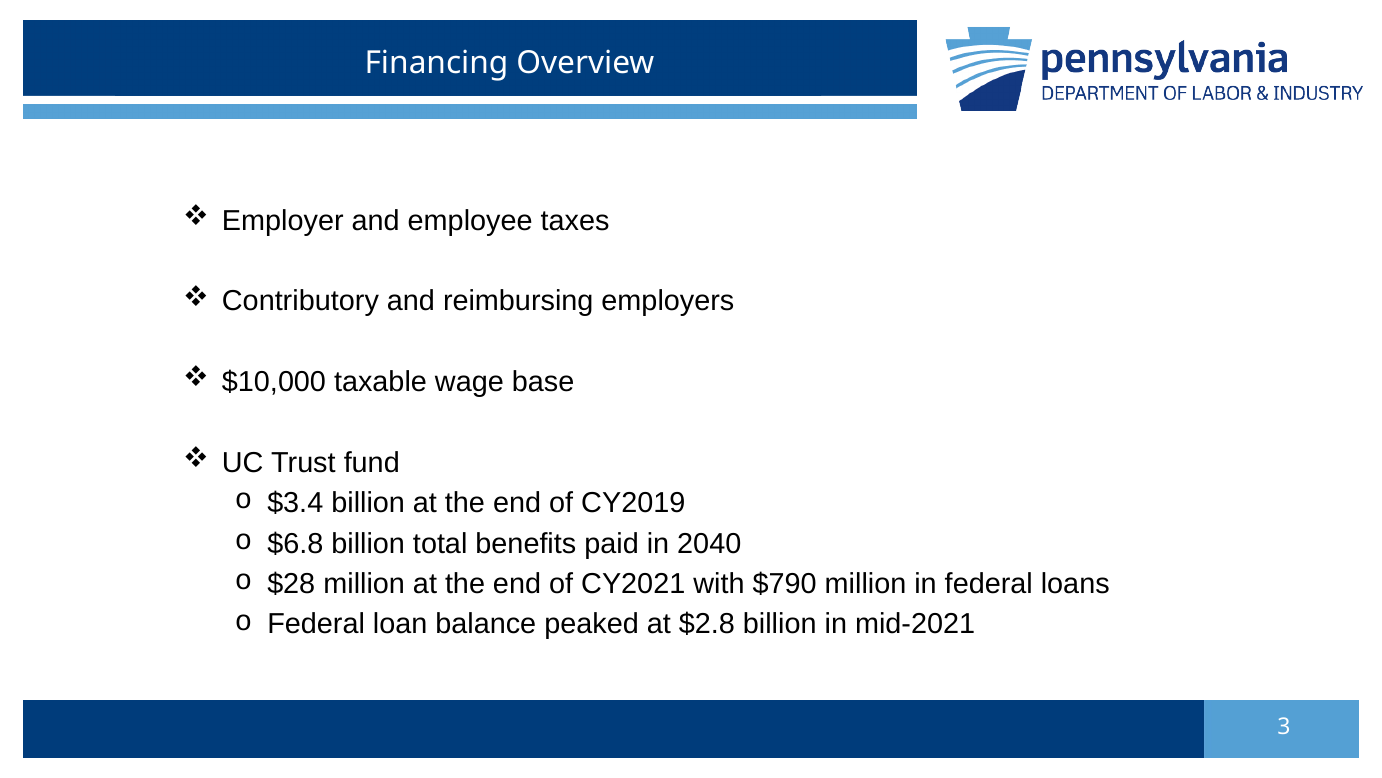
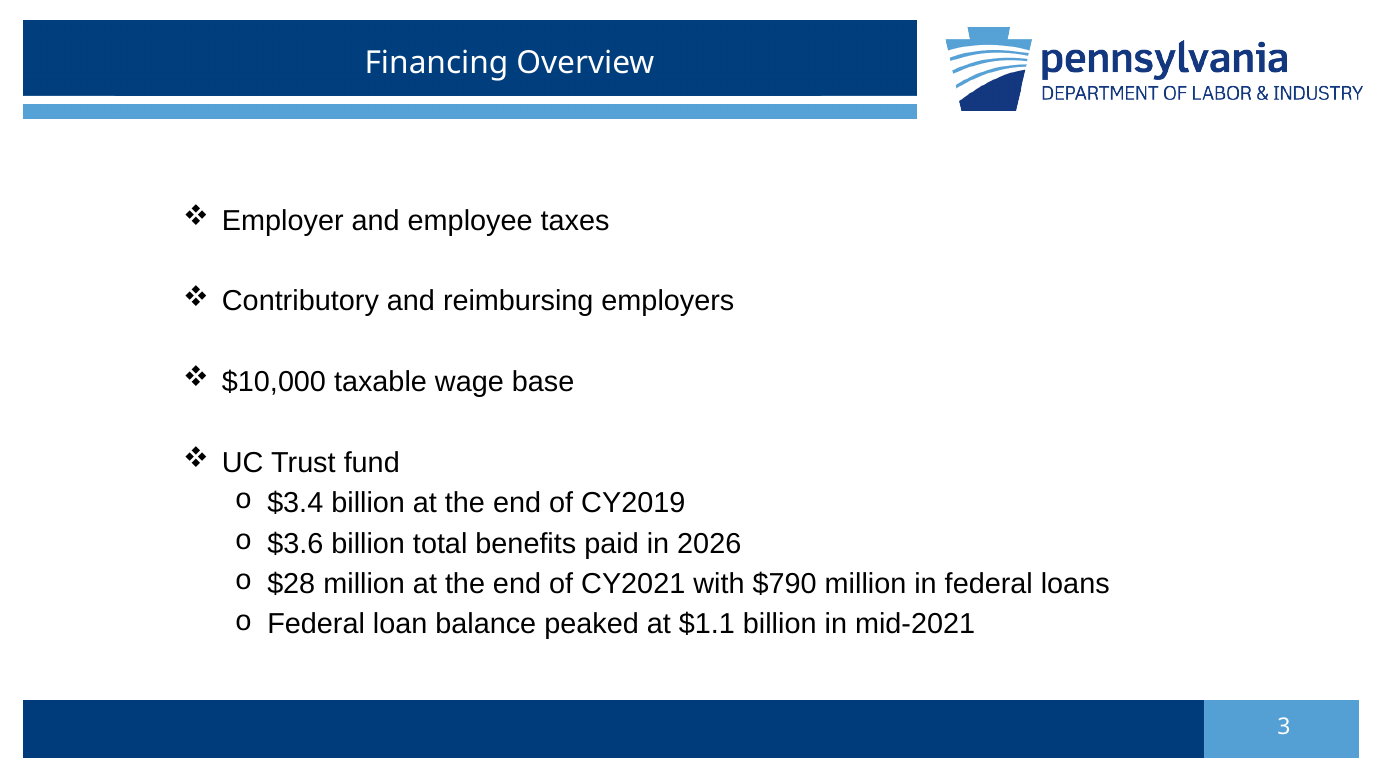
$6.8: $6.8 -> $3.6 (295, 543)
2040: 2040 -> 2026 (709, 543)
$2.8: $2.8 -> $1.1 (707, 624)
